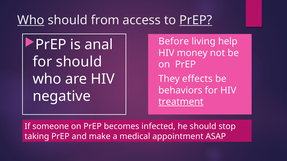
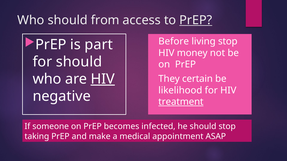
Who underline: present -> none (31, 20)
living help: help -> stop (228, 42)
anal: anal -> part (99, 45)
effects: effects -> certain (197, 79)
HIV underline: none -> present (103, 79)
behaviors: behaviors -> likelihood (180, 91)
